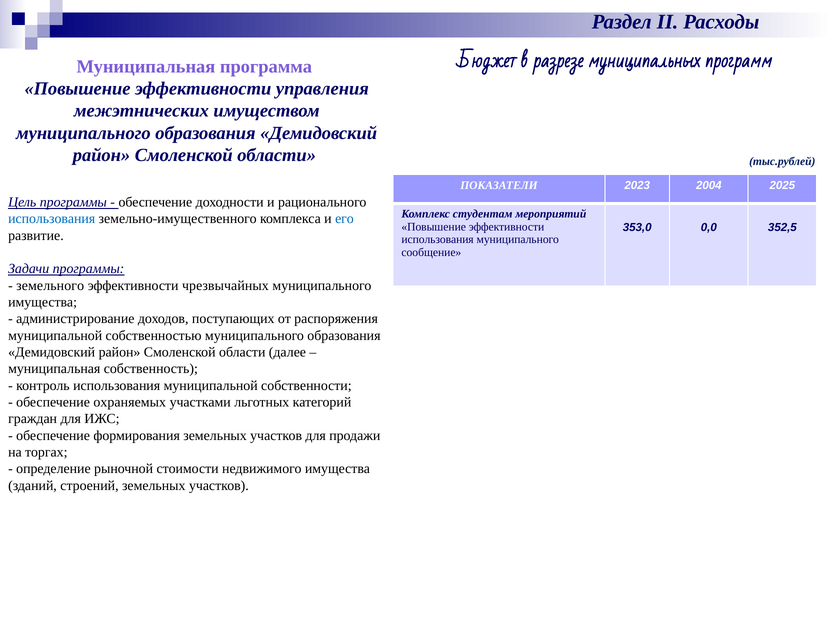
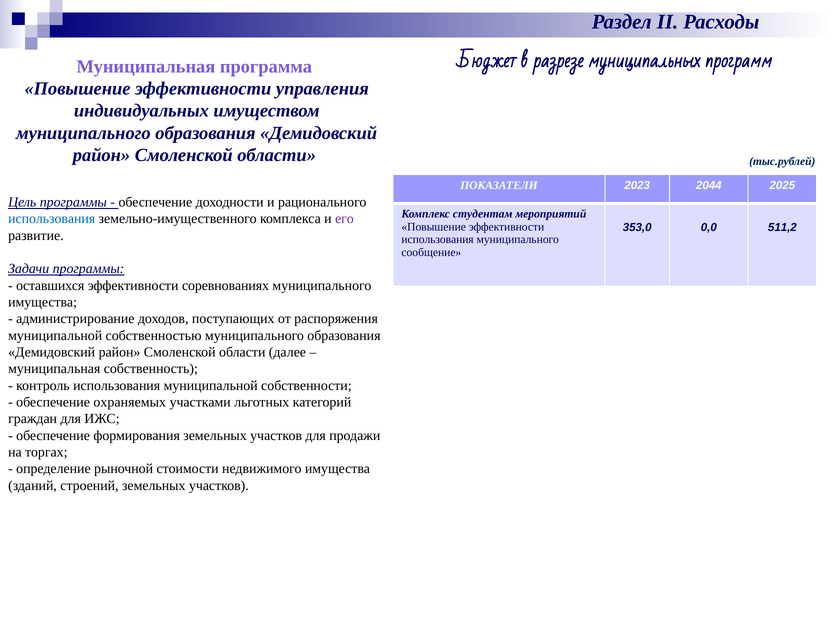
межэтнических: межэтнических -> индивидуальных (141, 111)
2004: 2004 -> 2044 (709, 185)
его colour: blue -> purple (344, 219)
352,5: 352,5 -> 511,2 (782, 227)
земельного: земельного -> оставшихся (50, 285)
чрезвычайных: чрезвычайных -> соревнованиях (225, 285)
